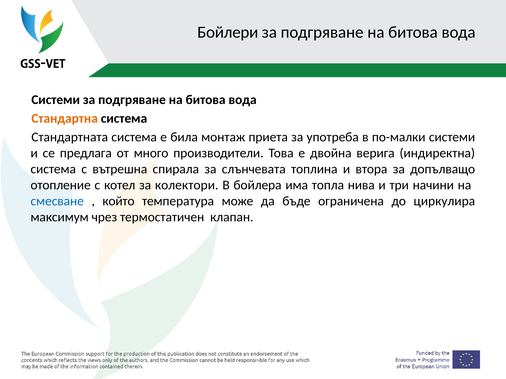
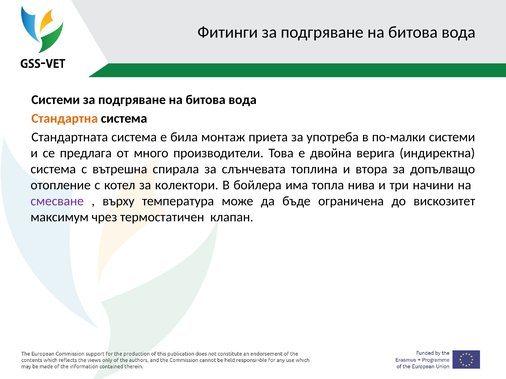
Бойлери: Бойлери -> Фитинги (228, 32)
смесване colour: blue -> purple (57, 201)
който: който -> върху (119, 201)
циркулира: циркулира -> вискозитет (444, 201)
